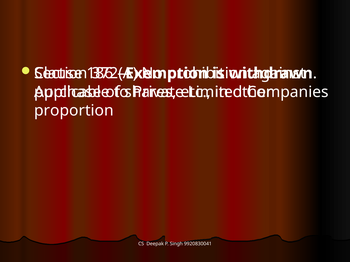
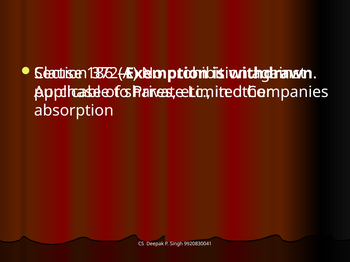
proportion: proportion -> absorption (74, 111)
